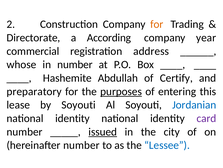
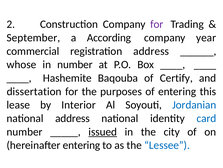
for colour: orange -> purple (157, 24)
Directorate: Directorate -> September (33, 38)
Abdullah: Abdullah -> Baqouba (118, 78)
preparatory: preparatory -> dissertation (34, 91)
purposes underline: present -> none (121, 91)
by Soyouti: Soyouti -> Interior (79, 104)
identity: identity -> address (73, 118)
card colour: purple -> blue (206, 118)
hereinafter number: number -> entering (82, 145)
